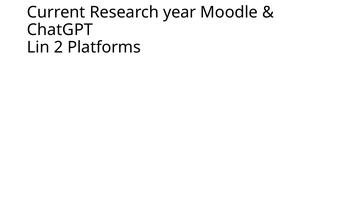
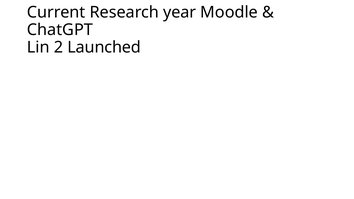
Platforms: Platforms -> Launched (104, 47)
